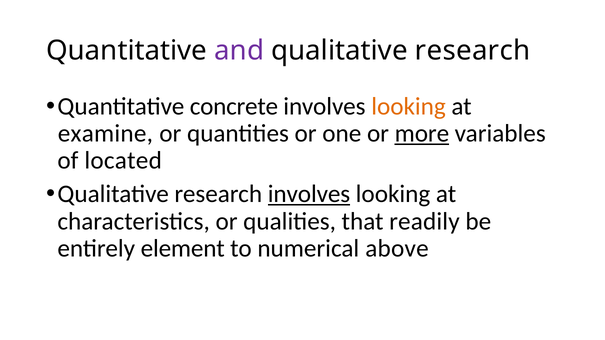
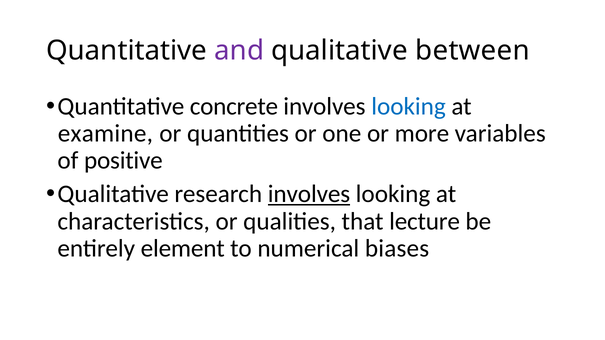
research: research -> between (473, 51)
looking colour: orange -> blue (409, 106)
more underline: present -> none (422, 134)
located: located -> positive (123, 161)
readily: readily -> lecture (425, 221)
above: above -> biases (397, 249)
